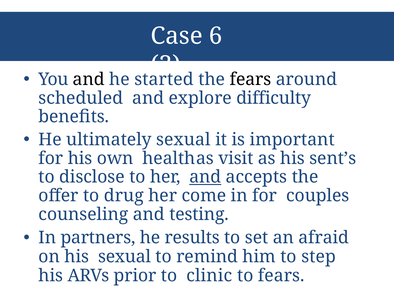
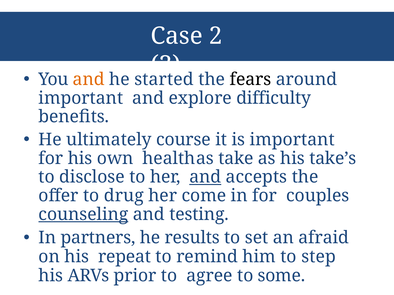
6: 6 -> 2 (216, 36)
and colour: black -> orange (89, 80)
scheduled: scheduled -> important (81, 98)
ultimately sexual: sexual -> course (183, 140)
visit: visit -> take (236, 159)
sent’s: sent’s -> take’s (333, 159)
counseling underline: none -> present (83, 215)
his sexual: sexual -> repeat (125, 257)
clinic: clinic -> agree (209, 276)
to fears: fears -> some (281, 276)
